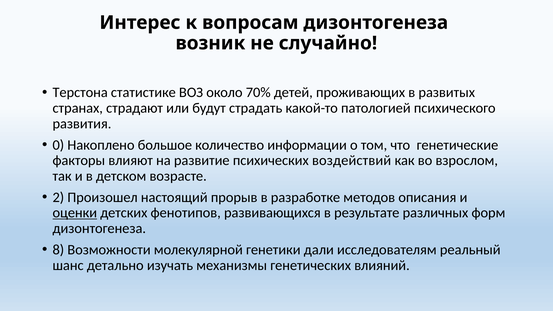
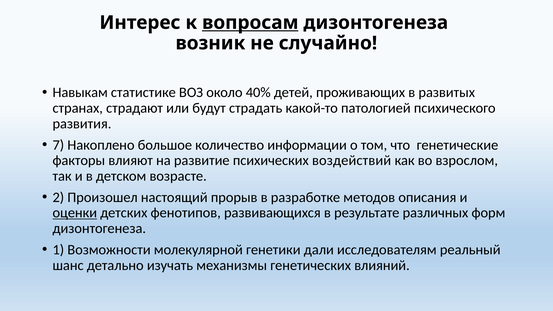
вопросам underline: none -> present (250, 23)
Терстона: Терстона -> Навыкам (80, 93)
70%: 70% -> 40% (258, 93)
0: 0 -> 7 (58, 145)
8: 8 -> 1 (58, 250)
